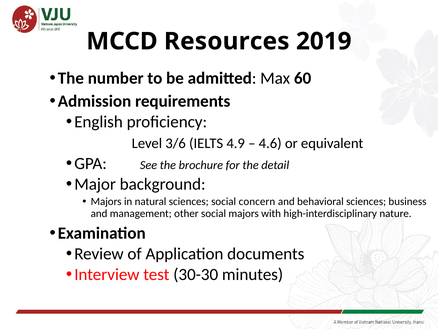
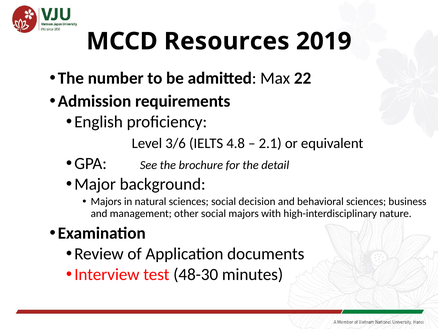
60: 60 -> 22 (303, 78)
4.9: 4.9 -> 4.8 (236, 143)
4.6: 4.6 -> 2.1 (270, 143)
concern: concern -> decision (257, 201)
30-30: 30-30 -> 48-30 (196, 274)
